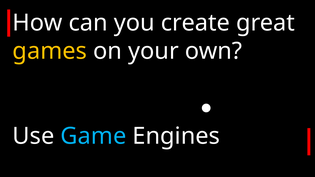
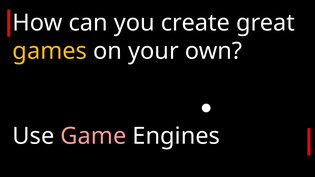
Game colour: light blue -> pink (93, 136)
